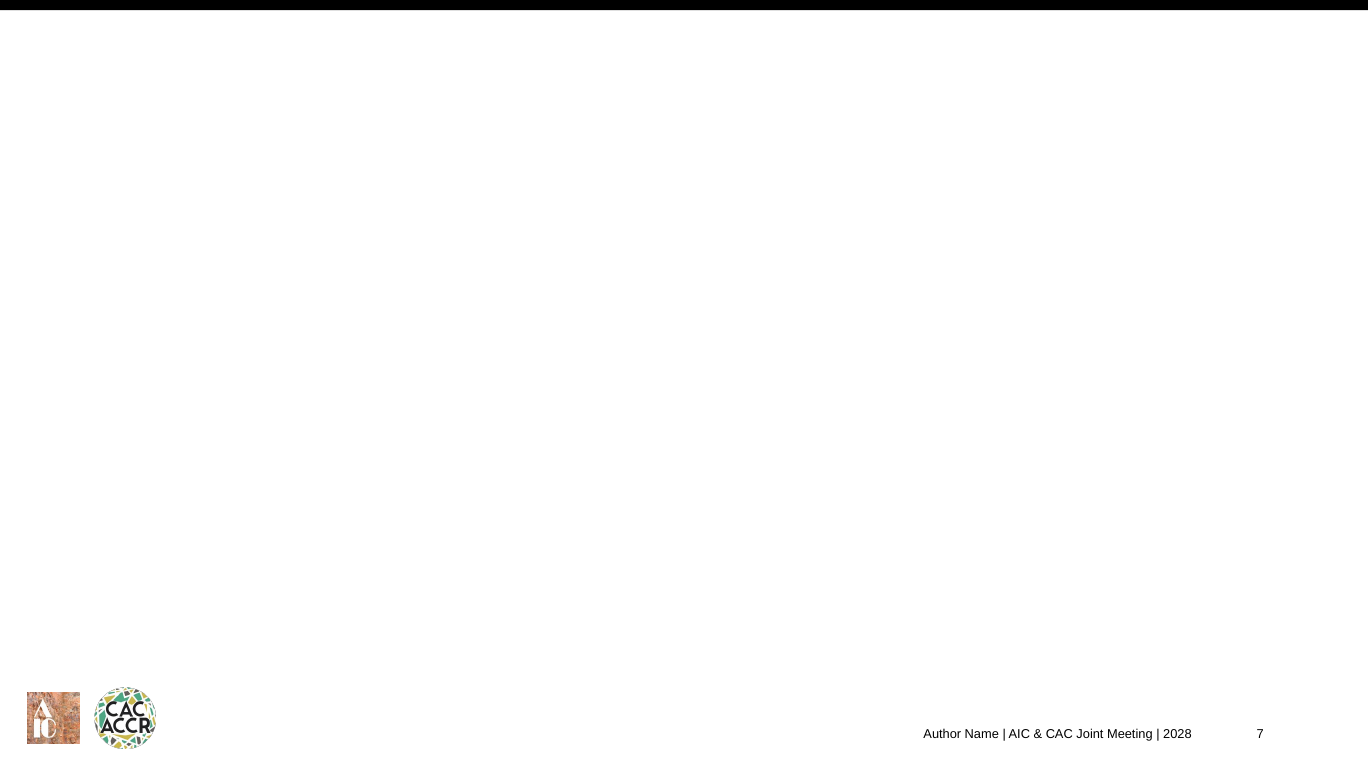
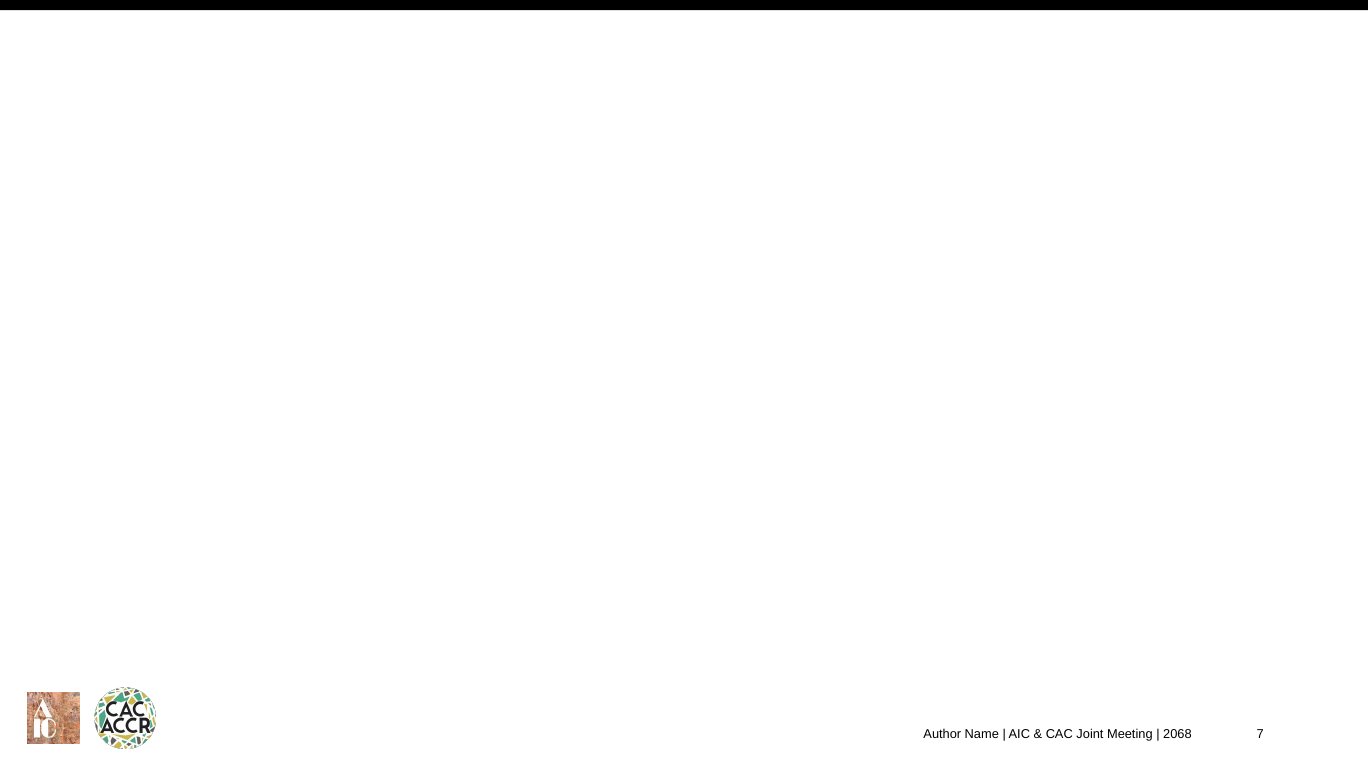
2028: 2028 -> 2068 (1177, 735)
